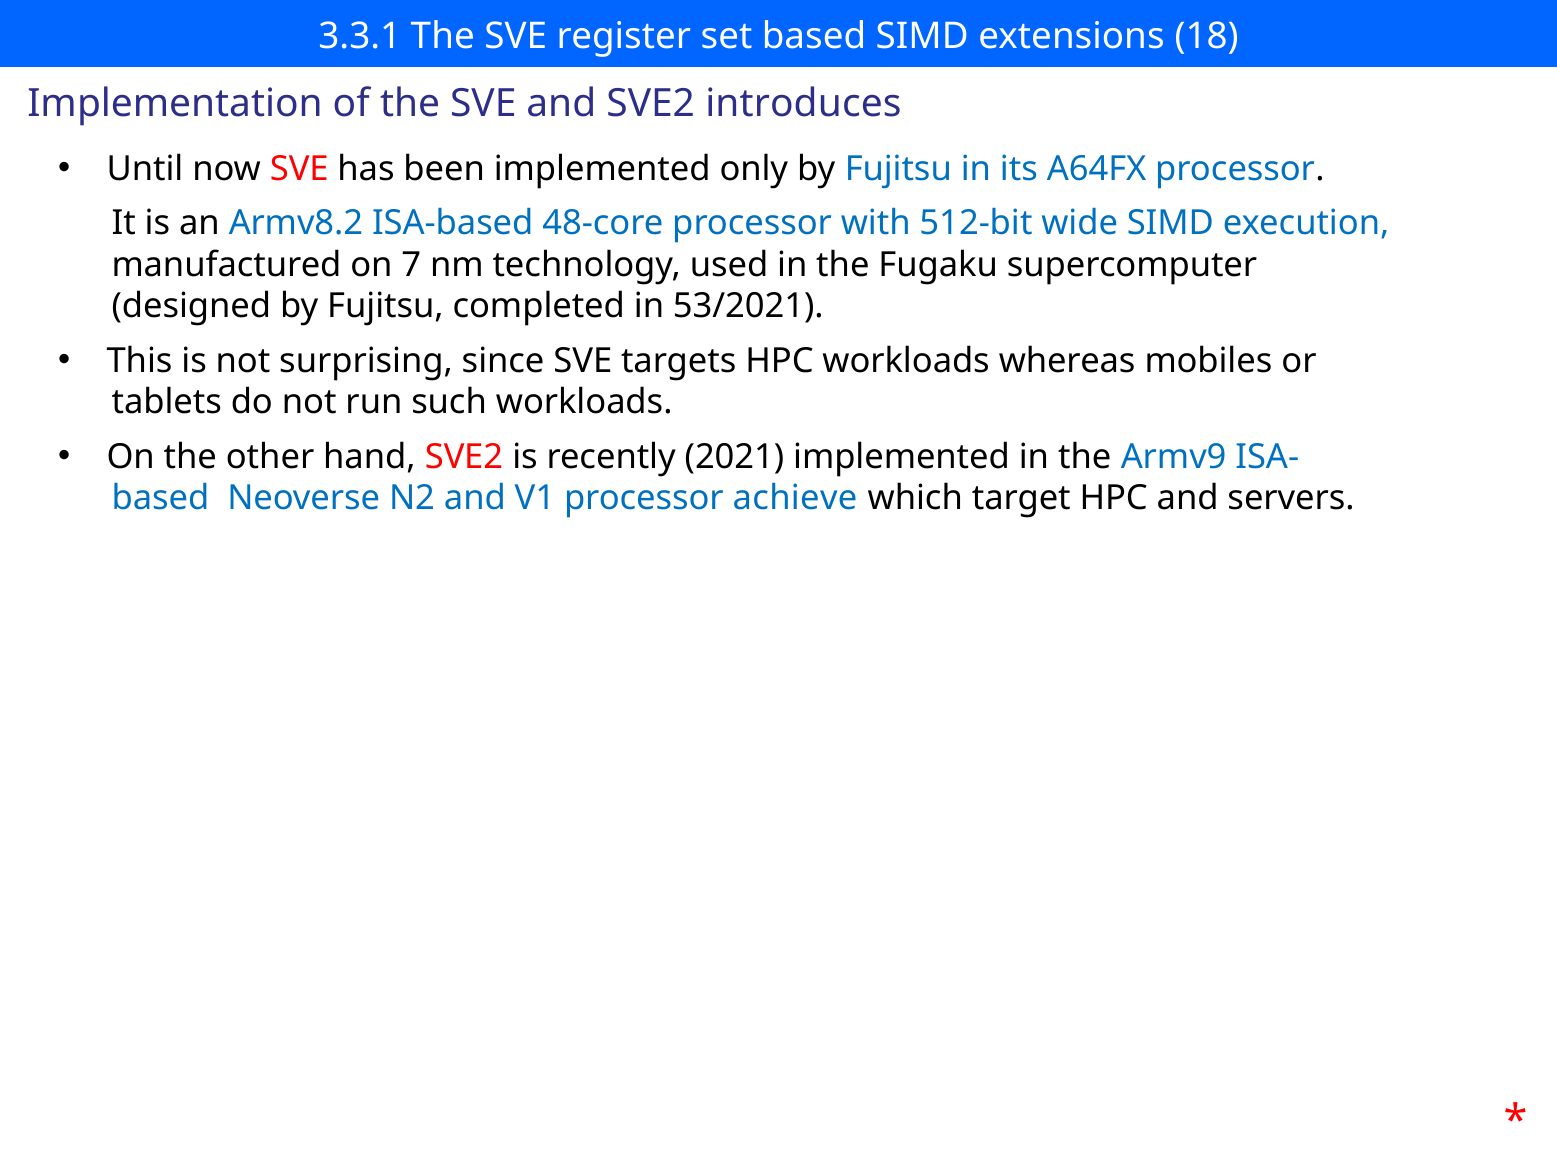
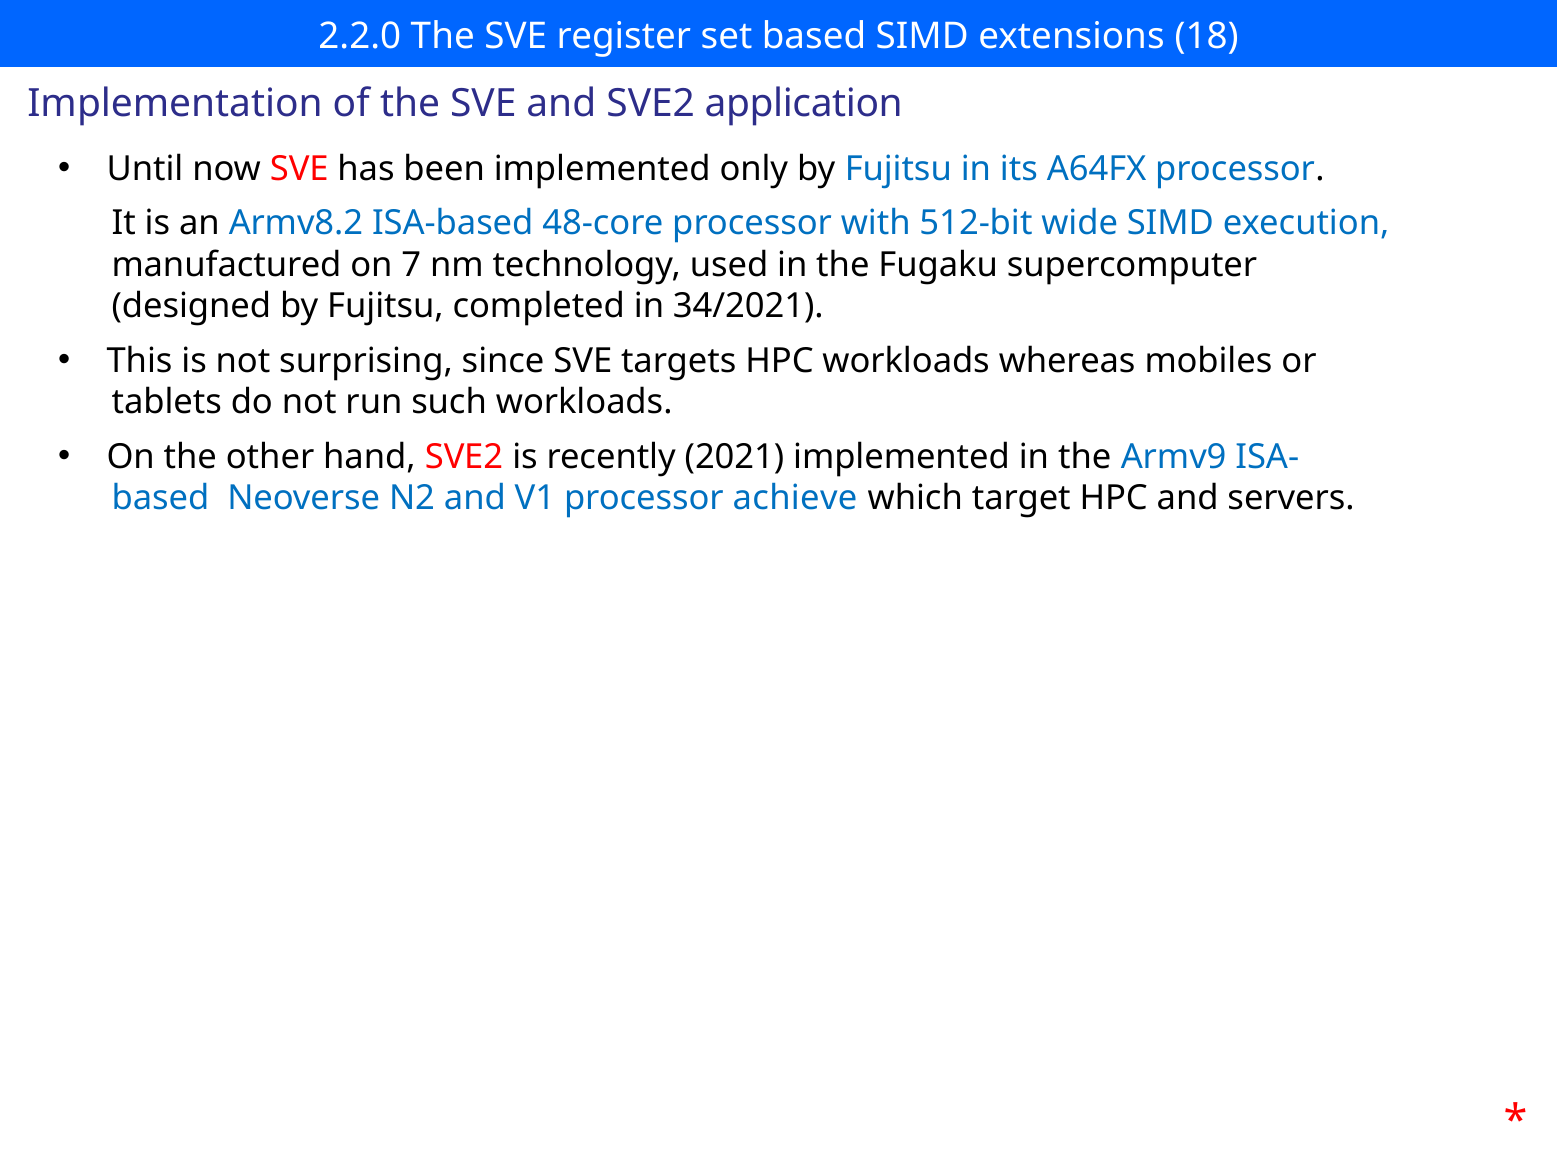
3.3.1: 3.3.1 -> 2.2.0 (360, 36)
introduces: introduces -> application (804, 104)
53/2021: 53/2021 -> 34/2021 (748, 306)
